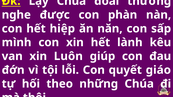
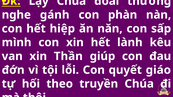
được: được -> gánh (55, 15)
Luôn: Luôn -> Thần (68, 56)
những: những -> truyền (99, 84)
